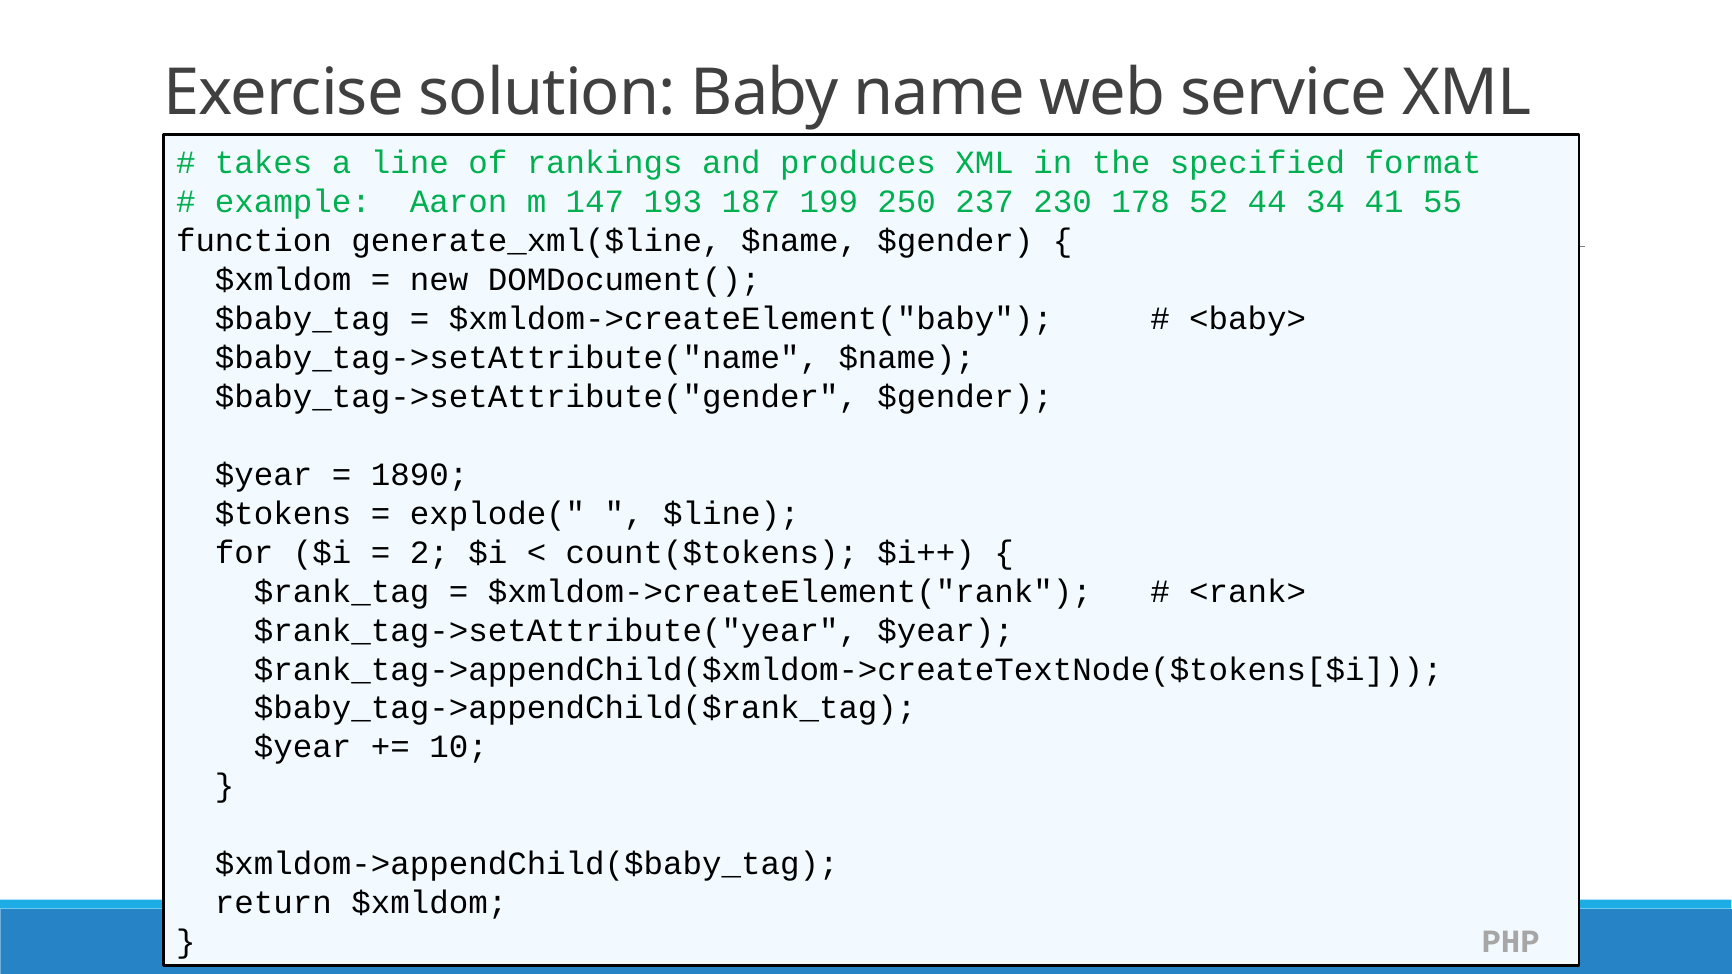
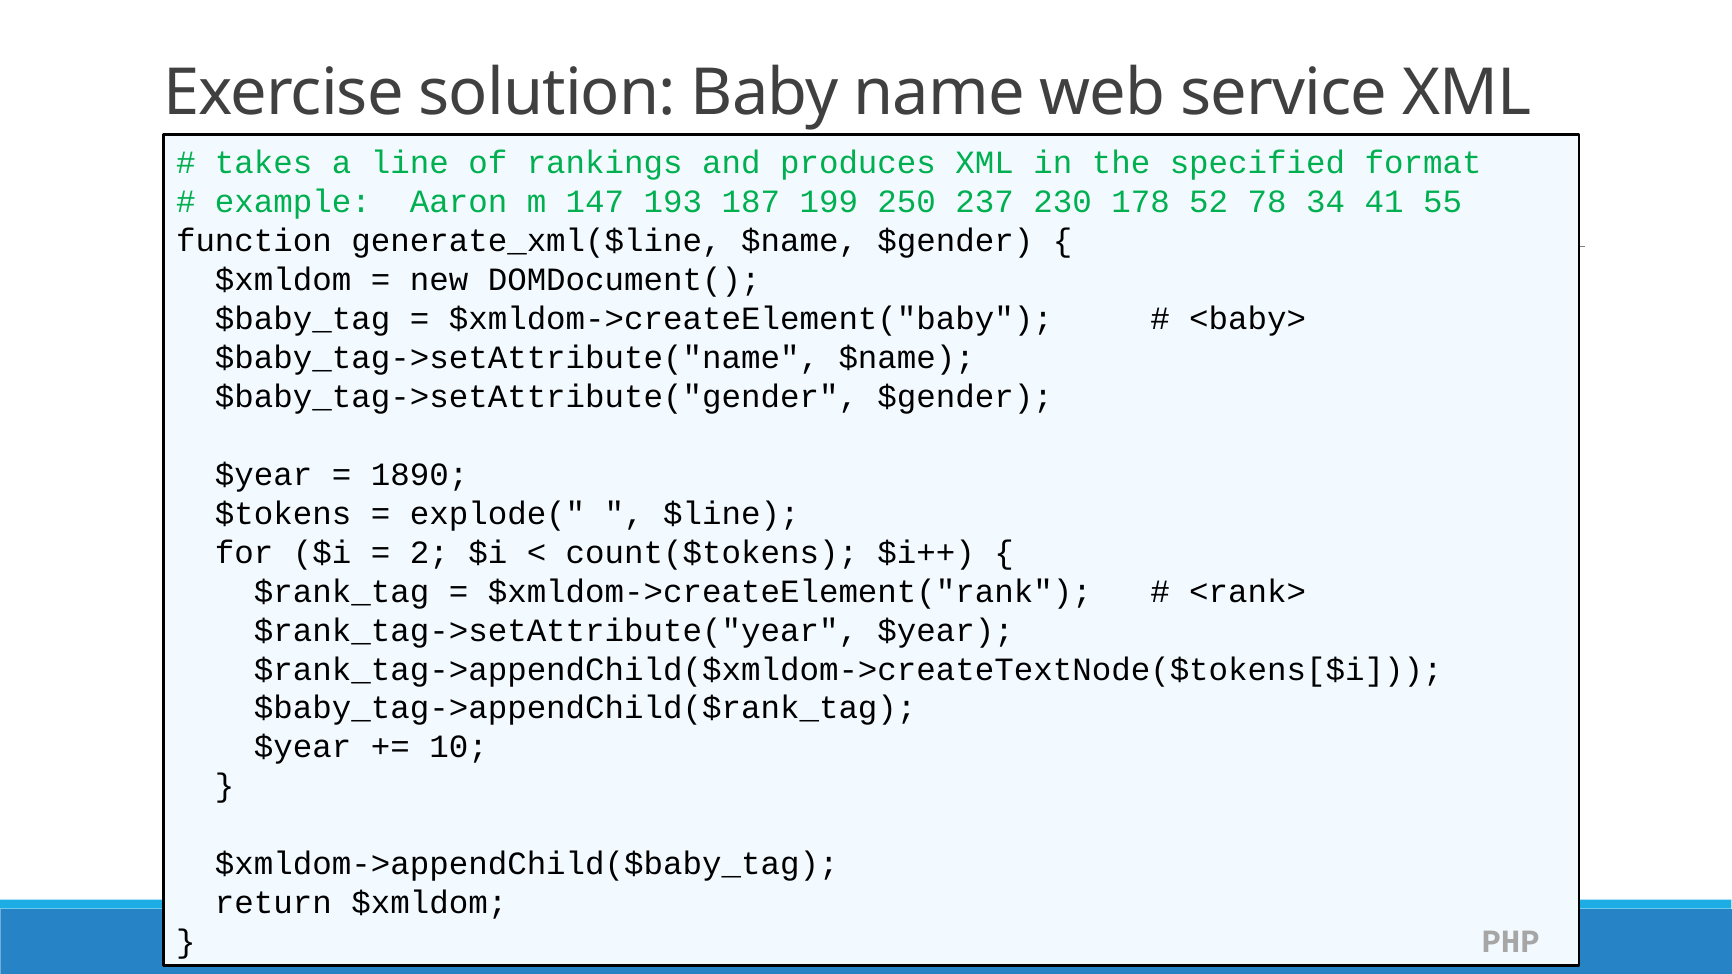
44: 44 -> 78 (1267, 202)
